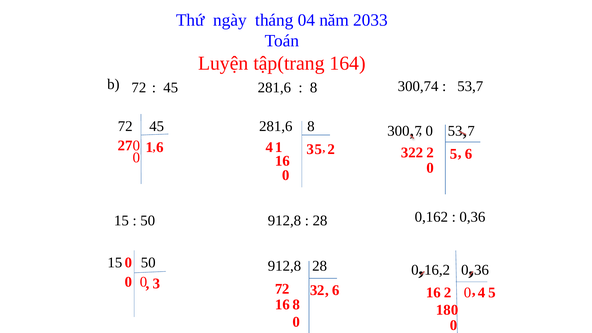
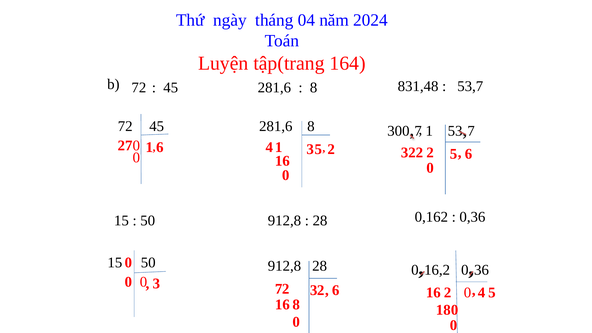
2033: 2033 -> 2024 (371, 20)
300,74: 300,74 -> 831,48 (418, 86)
0: 0 -> 1 (429, 131)
